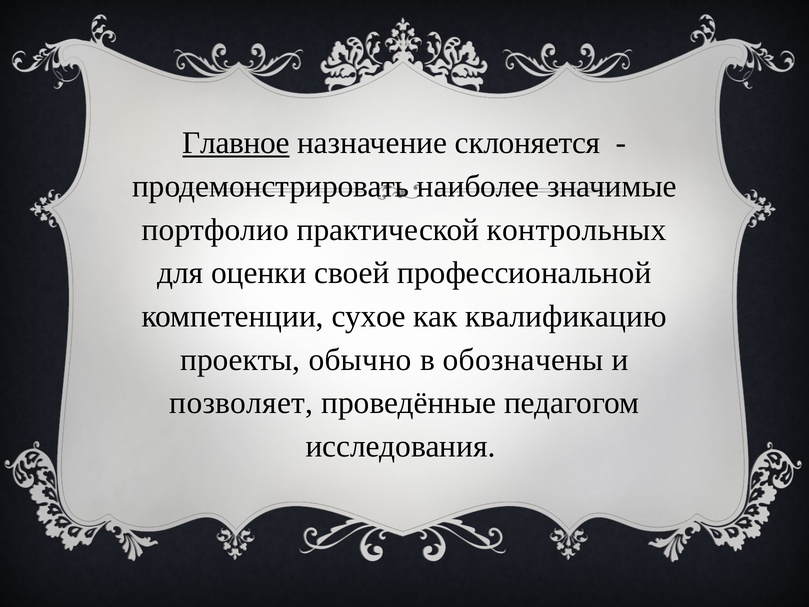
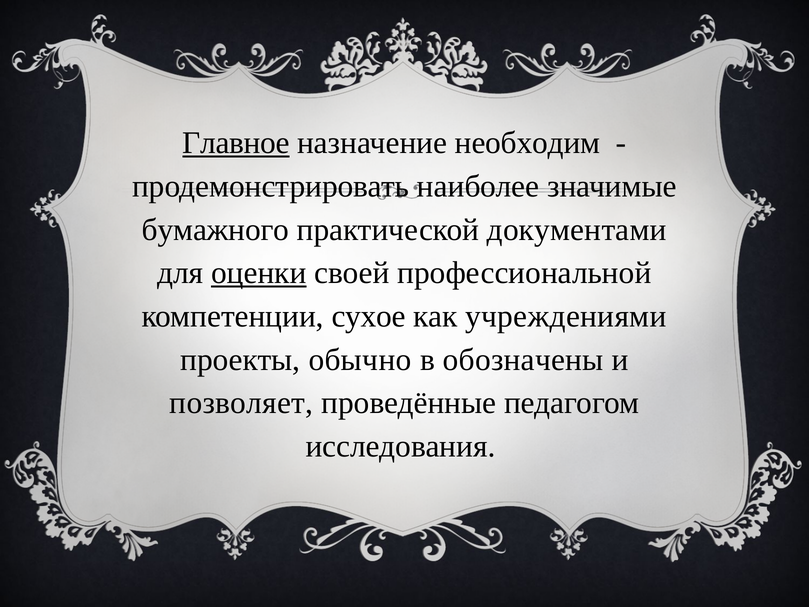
склоняется: склоняется -> необходим (528, 143)
портфолио: портфолио -> бумажного (215, 230)
контрольных: контрольных -> документами (577, 230)
оценки underline: none -> present (259, 273)
квалификацию: квалификацию -> учреждениями (566, 316)
